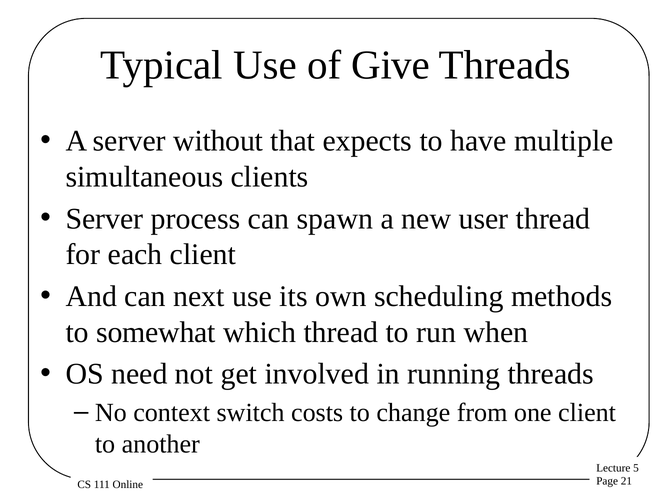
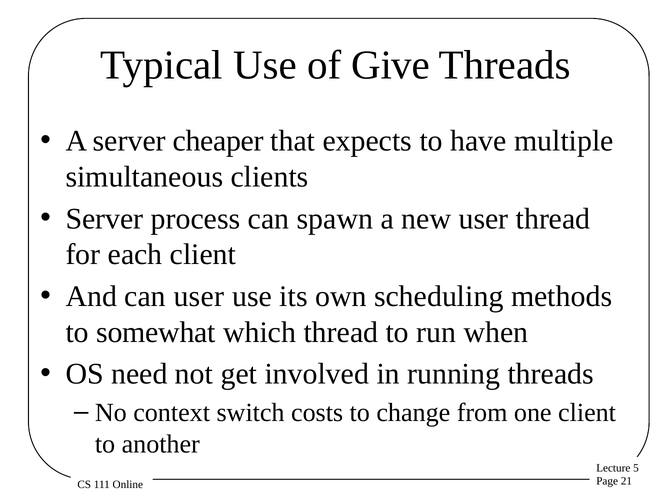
without: without -> cheaper (218, 141)
can next: next -> user (199, 296)
